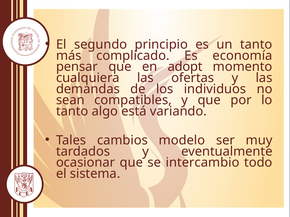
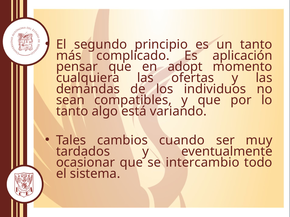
economía: economía -> aplicación (243, 56)
modelo: modelo -> cuando (182, 141)
